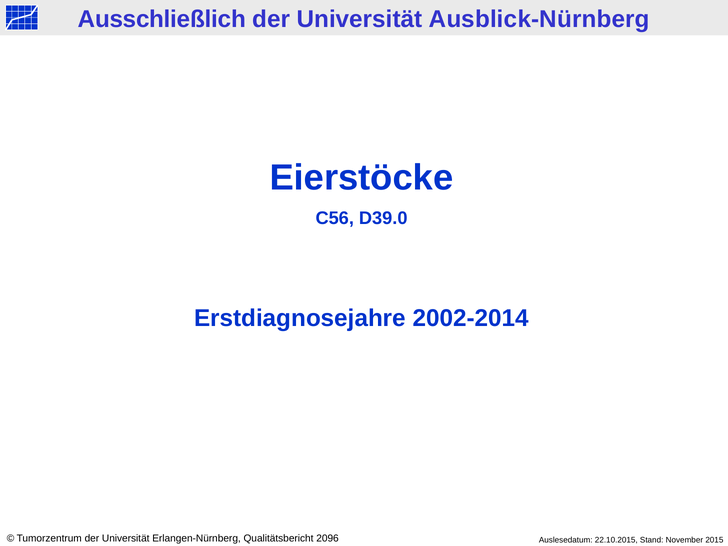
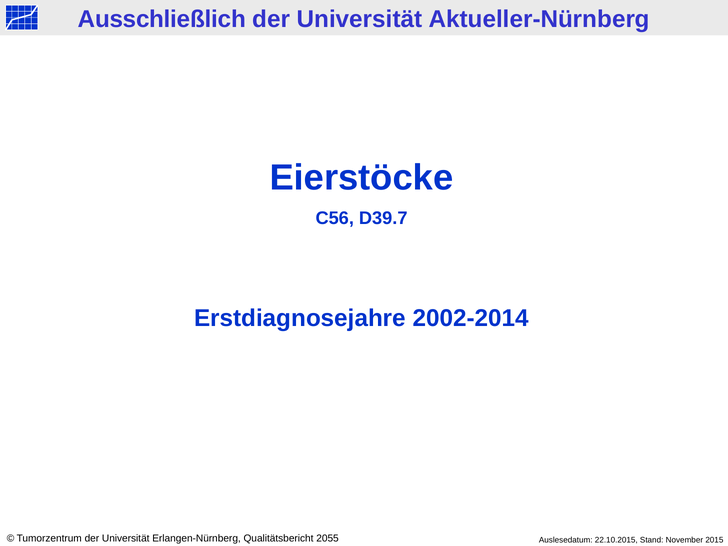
Ausblick-Nürnberg: Ausblick-Nürnberg -> Aktueller-Nürnberg (539, 19)
D39.0: D39.0 -> D39.7 (383, 218)
2096: 2096 -> 2055 (328, 539)
